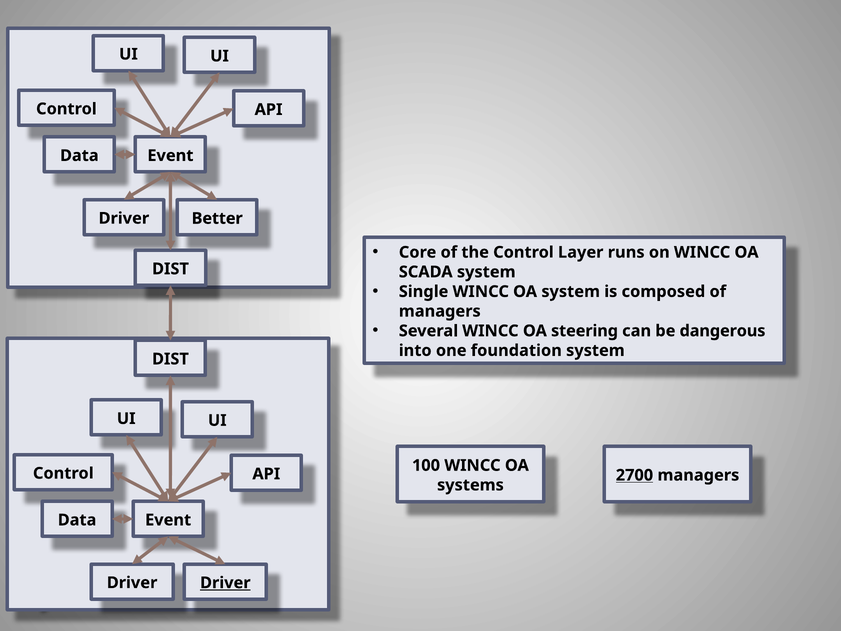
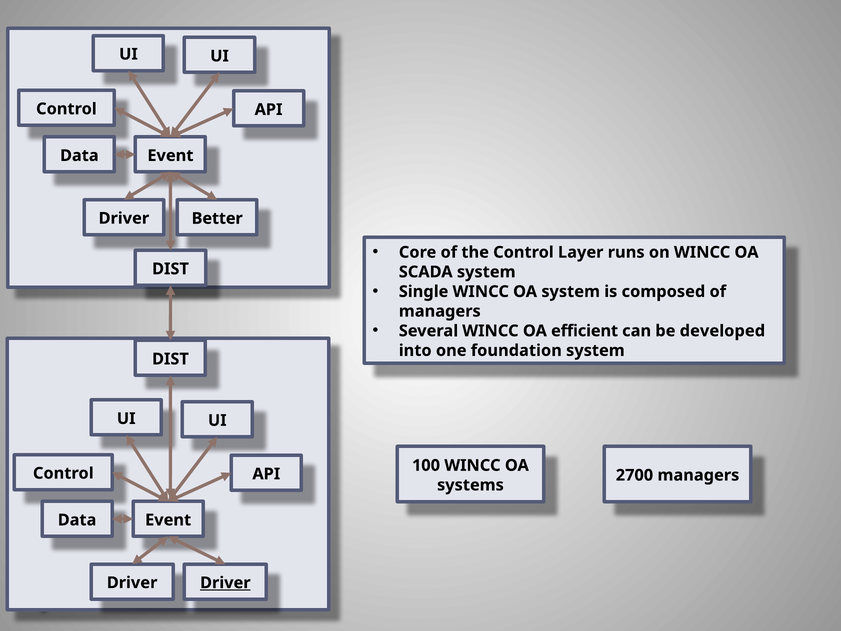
steering: steering -> efficient (585, 331)
dangerous: dangerous -> developed (722, 331)
2700 underline: present -> none (634, 475)
